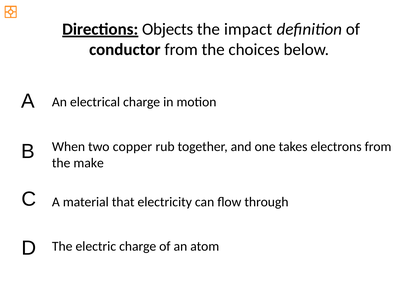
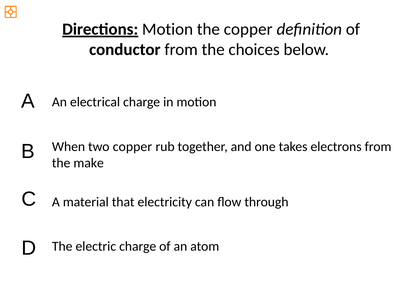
Directions Objects: Objects -> Motion (168, 29)
the impact: impact -> copper (248, 29)
